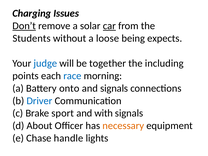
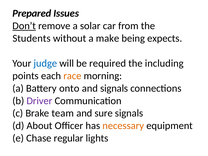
Charging: Charging -> Prepared (32, 13)
car underline: present -> none (109, 26)
loose: loose -> make (108, 38)
together: together -> required (108, 63)
race colour: blue -> orange (72, 76)
Driver colour: blue -> purple (39, 101)
sport: sport -> team (63, 113)
with: with -> sure (104, 113)
handle: handle -> regular (69, 138)
